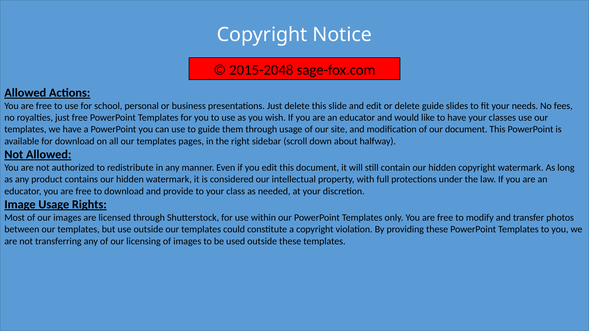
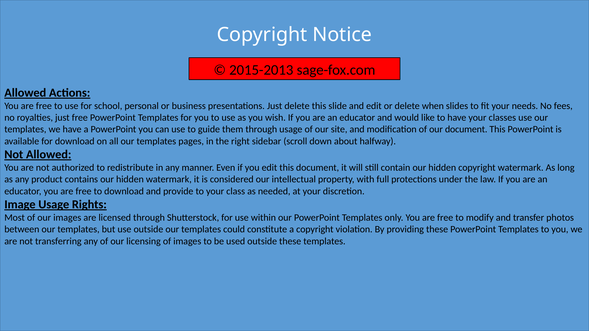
2015-2048: 2015-2048 -> 2015-2013 (261, 70)
delete guide: guide -> when (433, 106)
